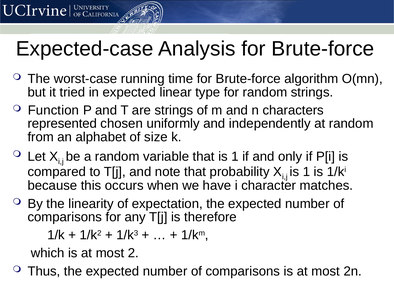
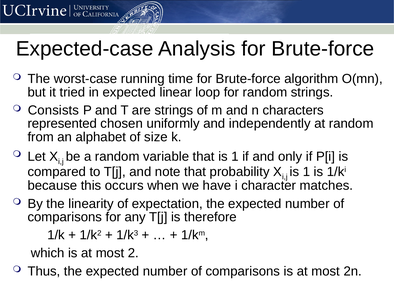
type: type -> loop (208, 92)
Function: Function -> Consists (53, 110)
